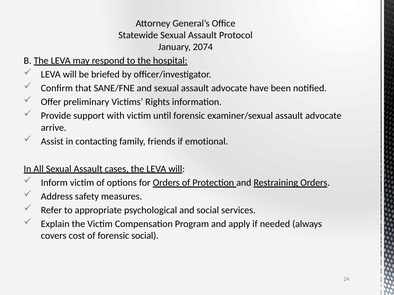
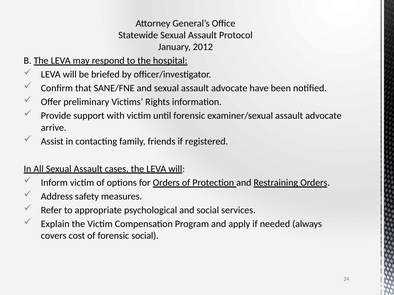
2074: 2074 -> 2012 (203, 47)
emotional: emotional -> registered (207, 142)
